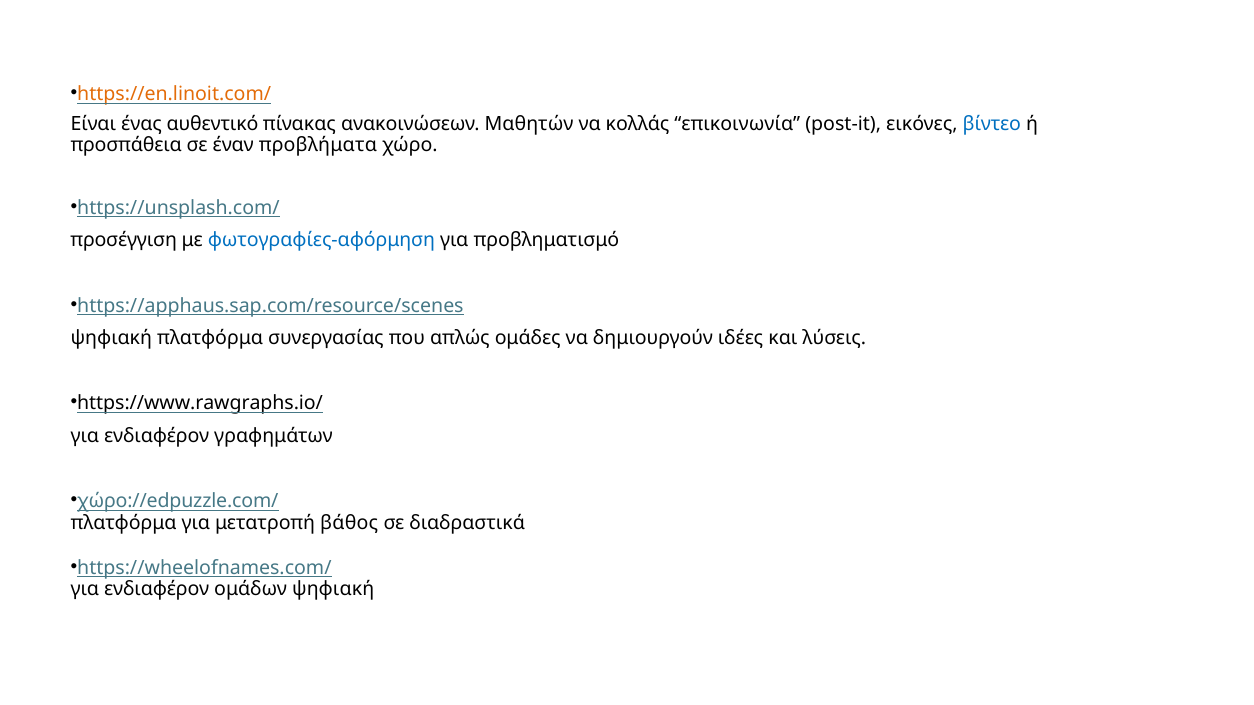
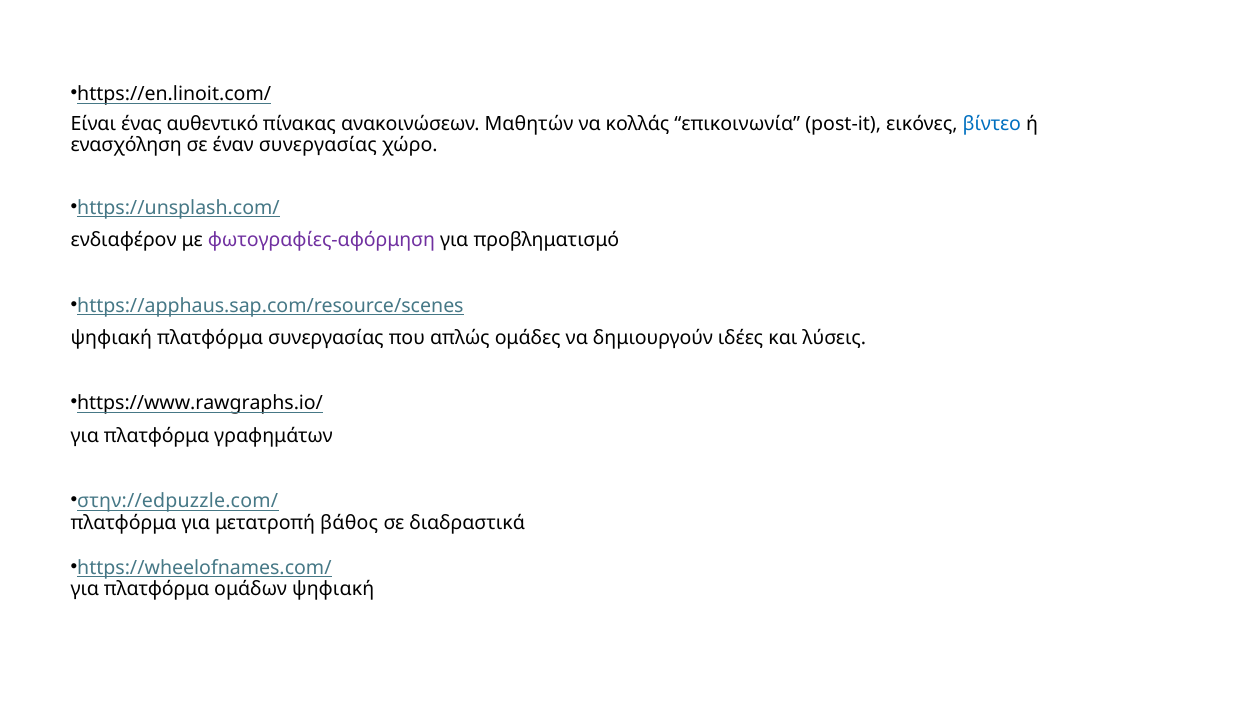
https://en.linoit.com/ colour: orange -> black (174, 94)
προσπάθεια: προσπάθεια -> ενασχόληση (126, 145)
έναν προβλήματα: προβλήματα -> συνεργασίας (318, 145)
προσέγγιση: προσέγγιση -> ενδιαφέρον (124, 240)
φωτογραφίες-αφόρμηση colour: blue -> purple (321, 240)
ενδιαφέρον: ενδιαφέρον -> πλατφόρμα (157, 436)
χώρο://edpuzzle.com/: χώρο://edpuzzle.com/ -> στην://edpuzzle.com/ (178, 501)
ενδιαφέρον: ενδιαφέρον -> πλατφόρμα (157, 590)
